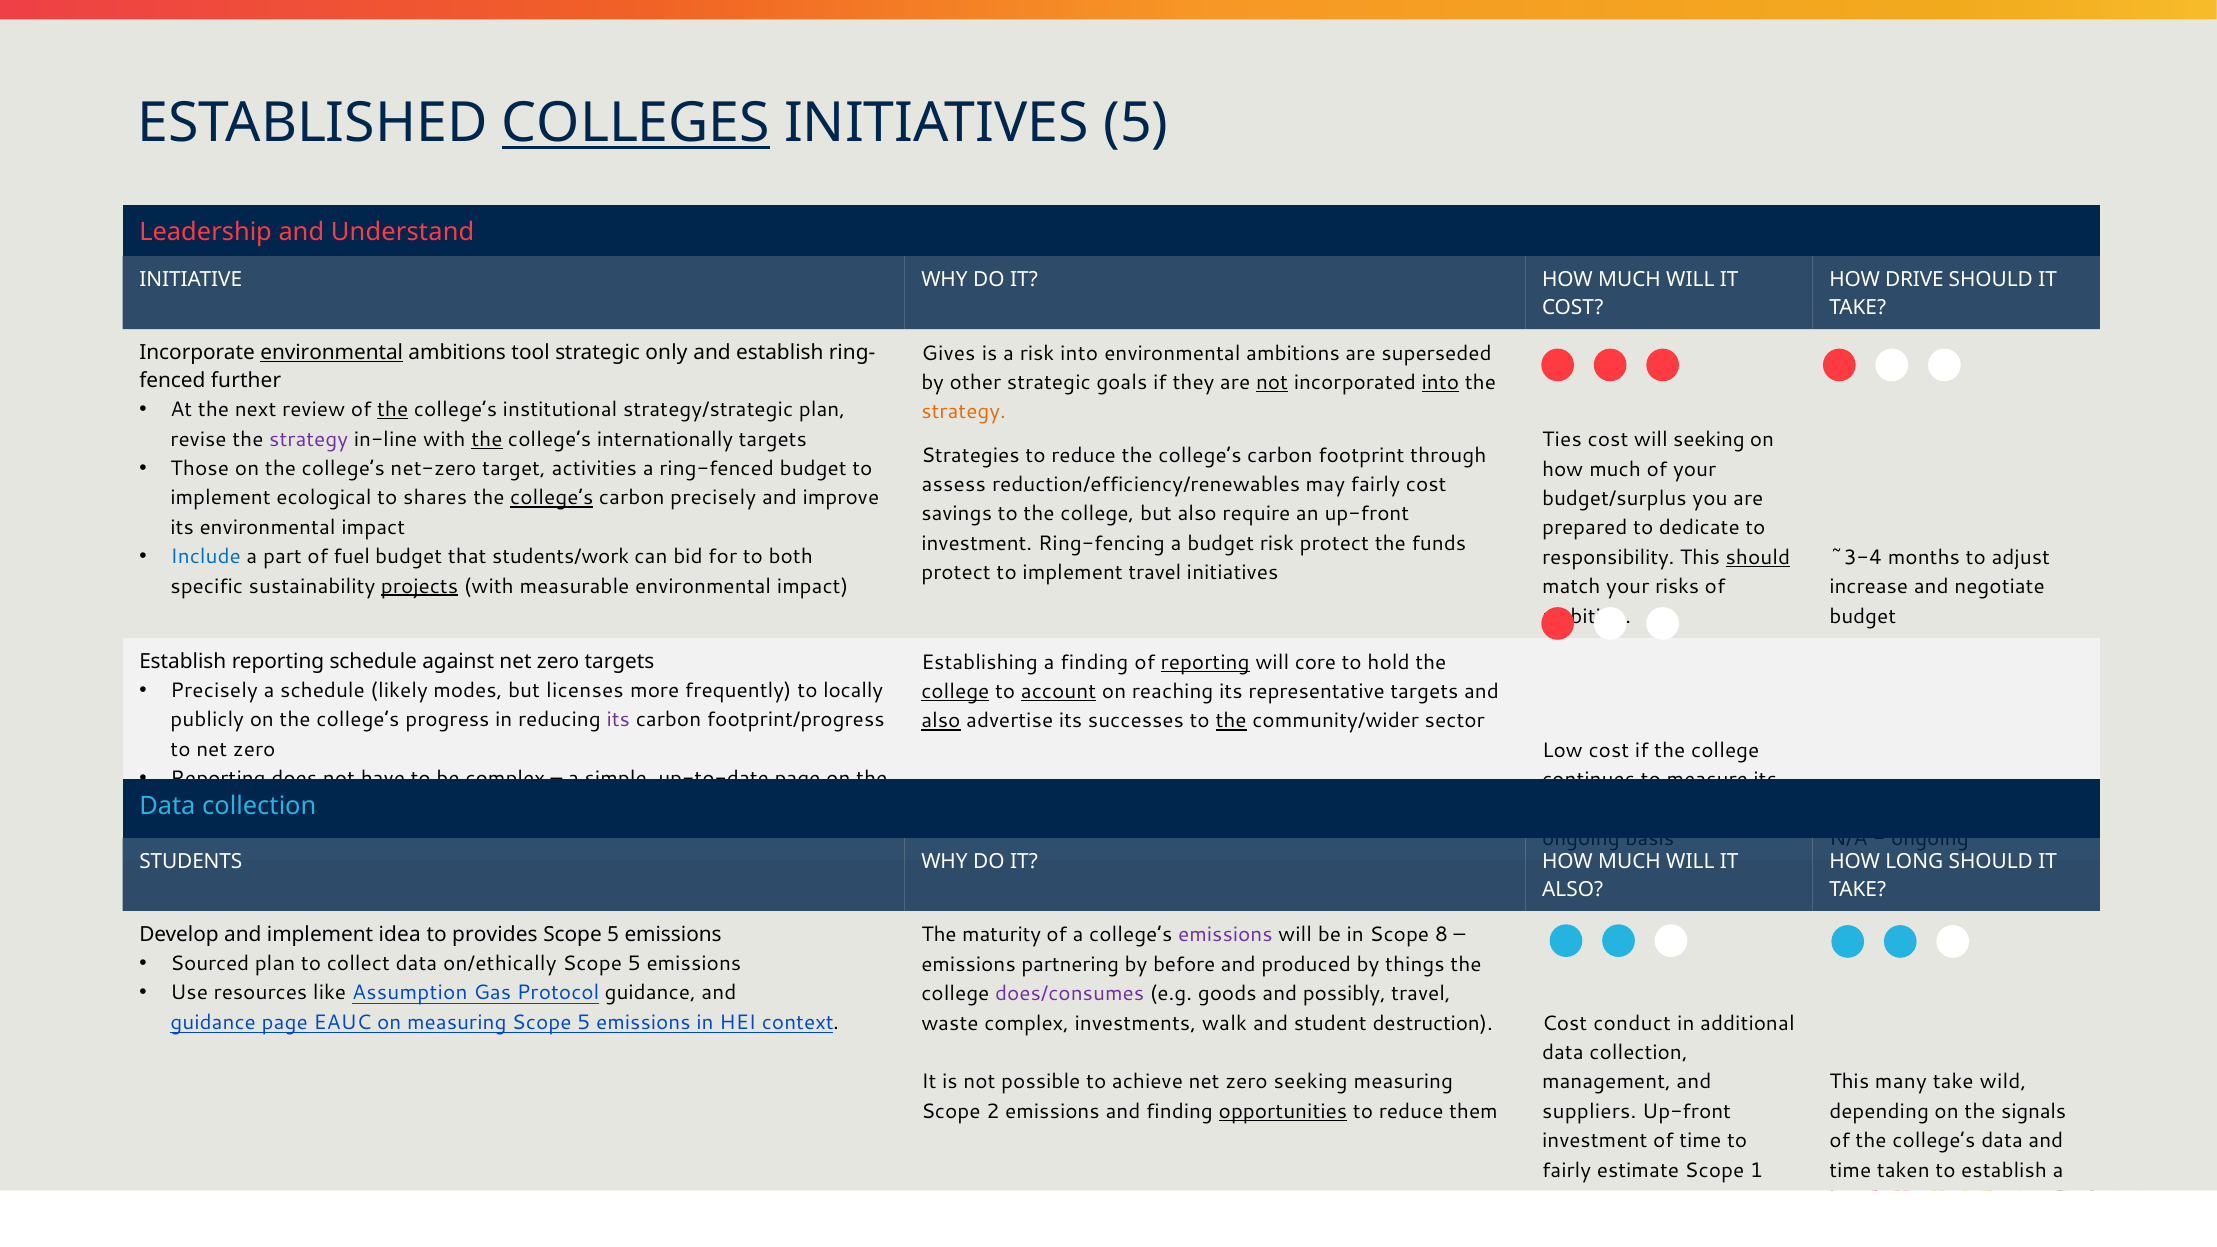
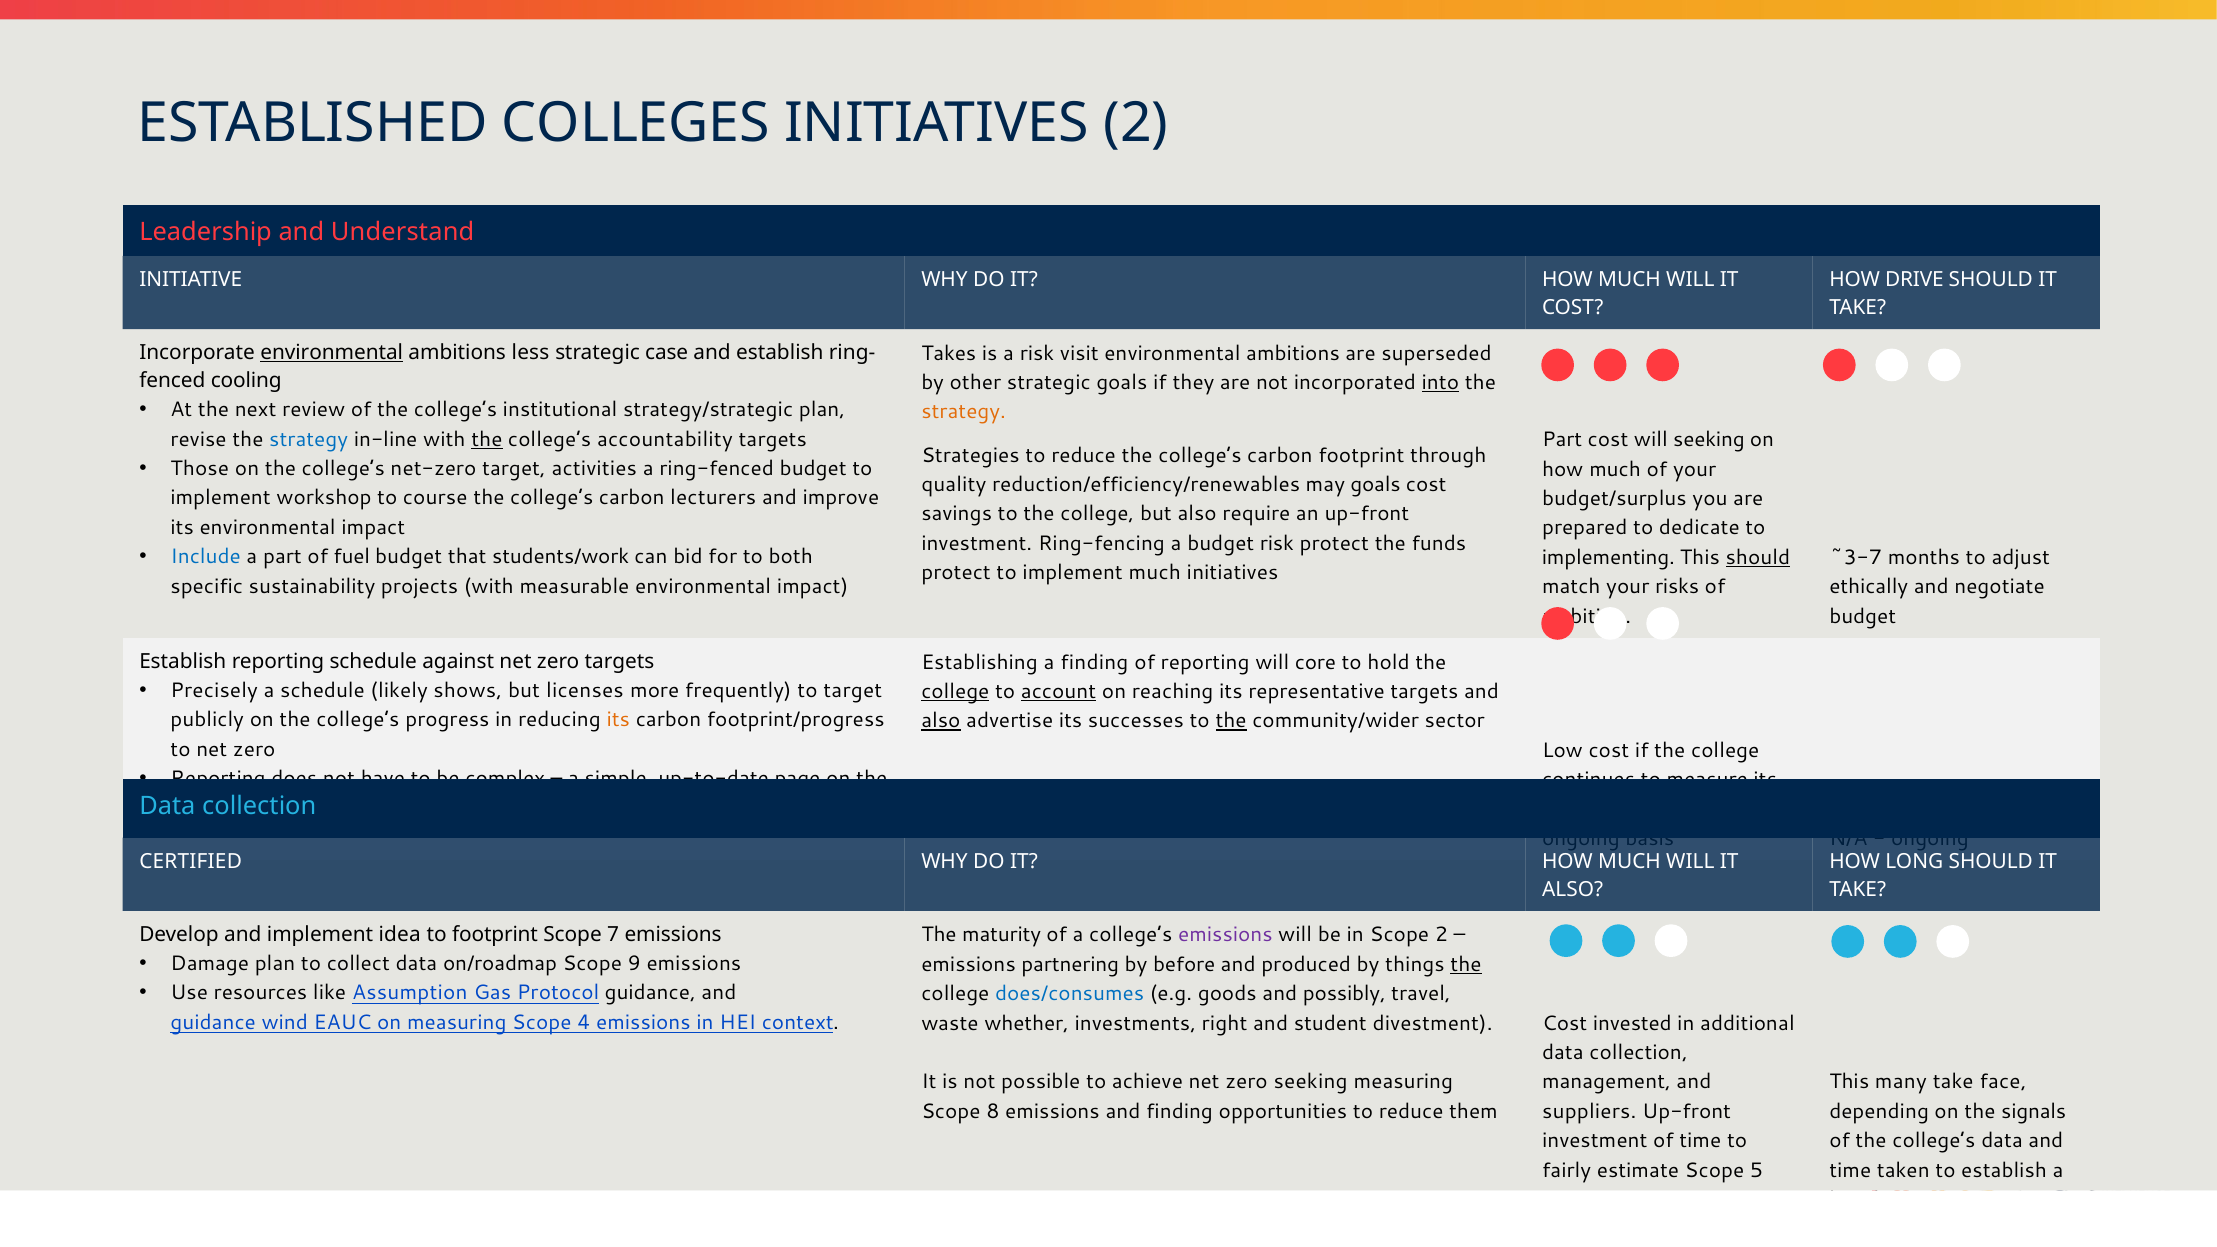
COLLEGES underline: present -> none (636, 124)
INITIATIVES 5: 5 -> 2 (1136, 124)
Gives: Gives -> Takes (949, 353)
risk into: into -> visit (1079, 353)
tool: tool -> less (531, 353)
only: only -> case (667, 353)
not underline: present -> none (1272, 383)
further: further -> cooling (246, 381)
the underline: present -> none (393, 410)
strategy colour: purple -> blue (309, 439)
internationally: internationally -> accountability (665, 439)
Ties: Ties -> Part (1562, 440)
assess: assess -> quality (954, 485)
may fairly: fairly -> goals (1375, 485)
ecological: ecological -> workshop (324, 498)
shares: shares -> course (435, 498)
college’s underline: present -> none (552, 498)
carbon precisely: precisely -> lecturers (713, 498)
responsibility: responsibility -> implementing (1608, 558)
~3-4: ~3-4 -> ~3-7 (1856, 558)
implement travel: travel -> much (1155, 573)
projects underline: present -> none (420, 586)
increase: increase -> ethically (1869, 587)
reporting underline: present -> none (1205, 662)
modes: modes -> shows (468, 691)
to locally: locally -> target (853, 691)
its colour: purple -> orange (618, 720)
STUDENTS: STUDENTS -> CERTIFIED (191, 862)
Scope 8: 8 -> 2 (1441, 935)
to provides: provides -> footprint (495, 935)
5: 5 -> 7 (613, 935)
Sourced: Sourced -> Damage (210, 964)
on/ethically: on/ethically -> on/roadmap (500, 964)
5: 5 -> 9 (634, 964)
the underline: none -> present (1466, 965)
does/consumes colour: purple -> blue (1070, 994)
guidance page: page -> wind (285, 1023)
measuring Scope 5: 5 -> 4 (584, 1023)
waste complex: complex -> whether (1027, 1024)
walk: walk -> right (1225, 1024)
destruction: destruction -> divestment (1433, 1024)
conduct: conduct -> invested (1632, 1024)
wild: wild -> face (2003, 1083)
2: 2 -> 8 (993, 1112)
opportunities underline: present -> none (1283, 1112)
1: 1 -> 5 (1757, 1171)
